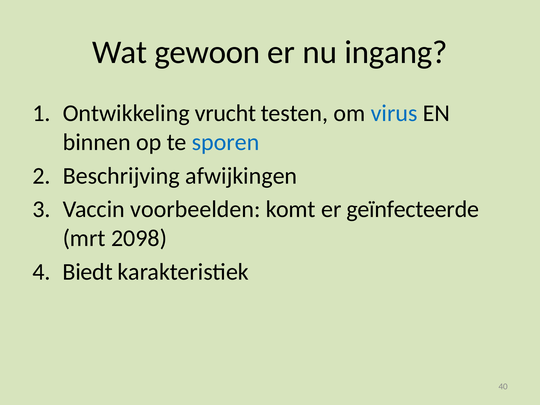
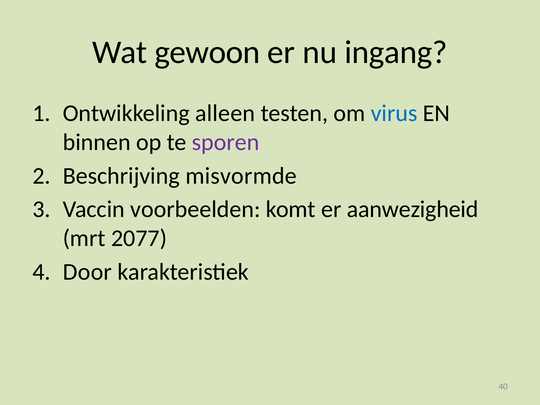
vrucht: vrucht -> alleen (225, 113)
sporen colour: blue -> purple (226, 142)
afwijkingen: afwijkingen -> misvormde (241, 176)
geïnfecteerde: geïnfecteerde -> aanwezigheid (413, 209)
2098: 2098 -> 2077 (139, 238)
Biedt: Biedt -> Door (87, 272)
